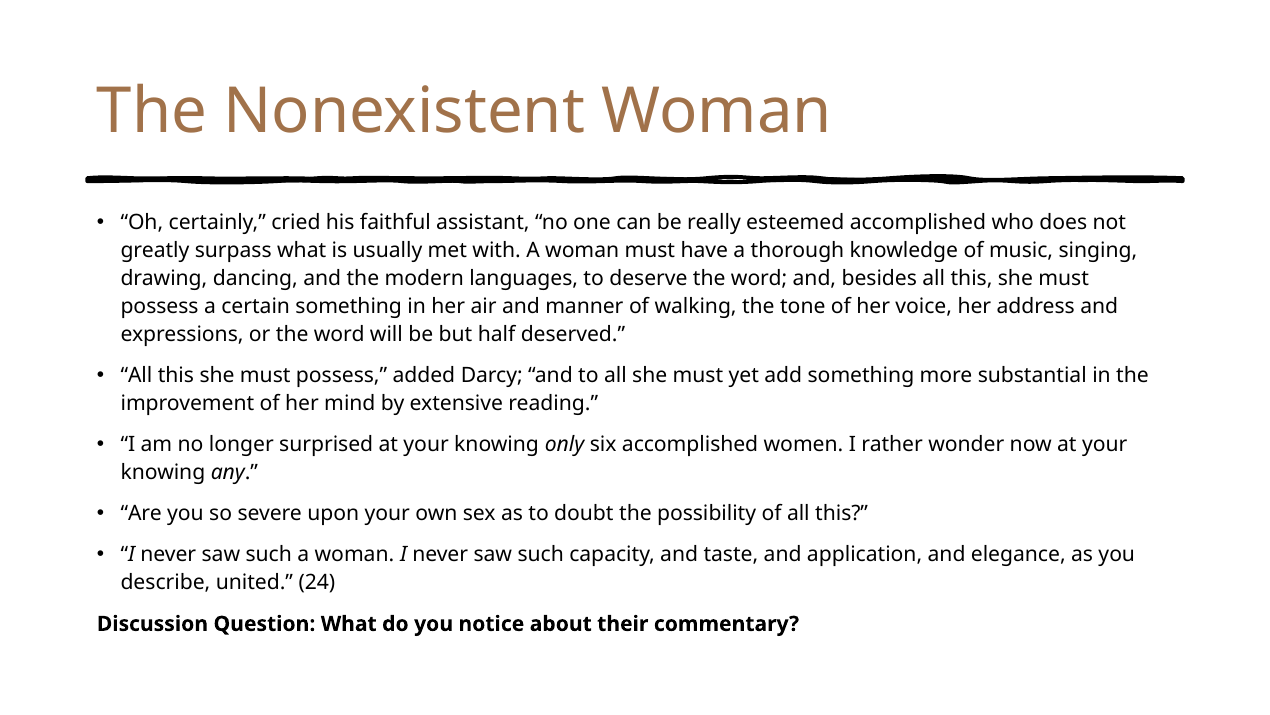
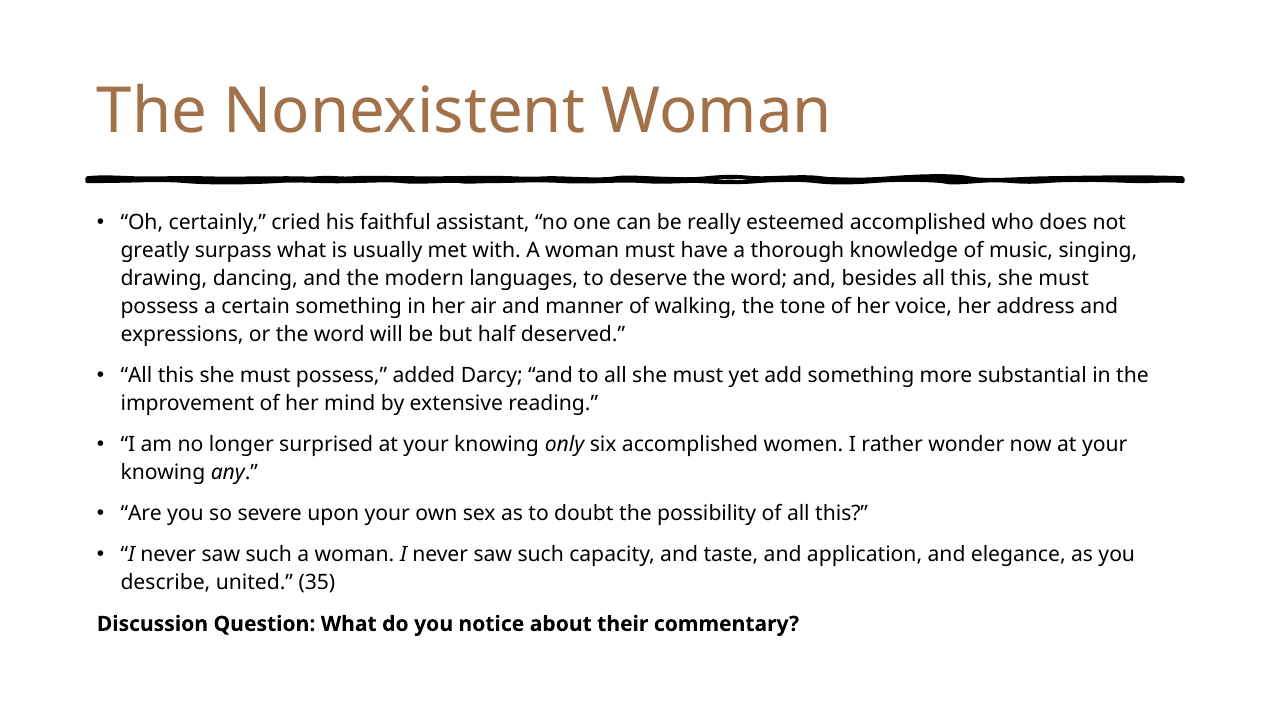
24: 24 -> 35 (317, 582)
